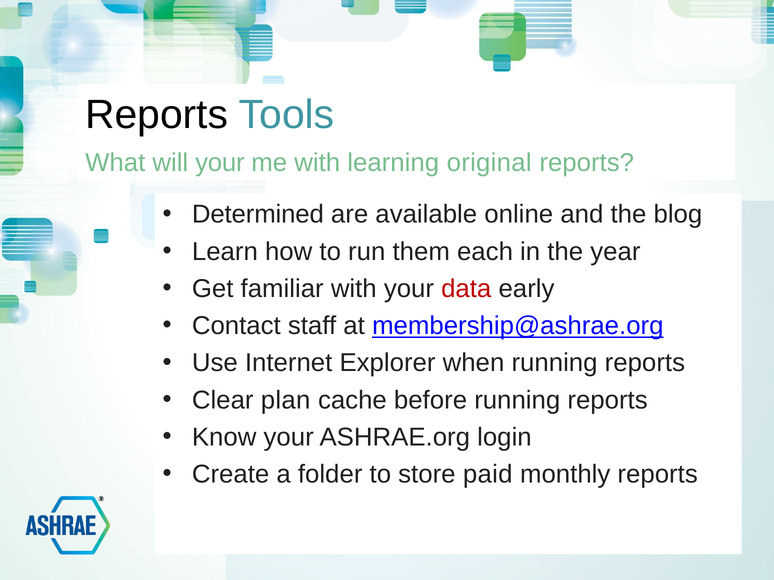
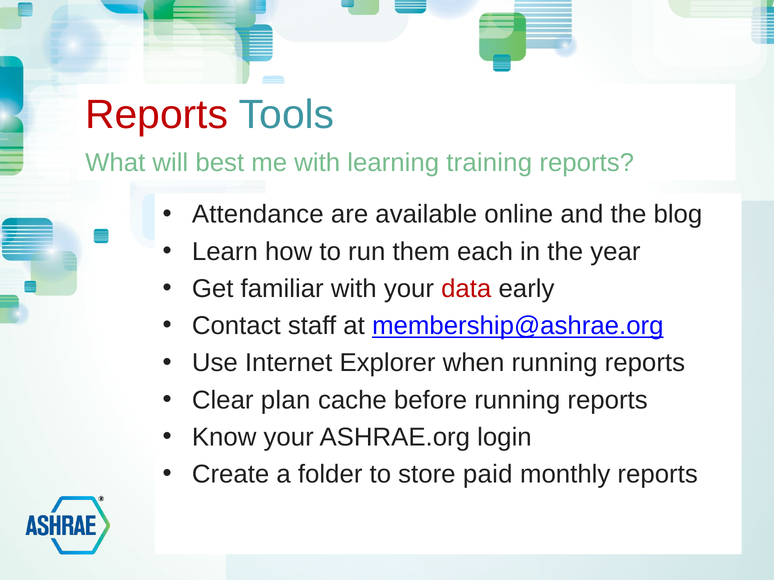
Reports colour: black -> red (157, 115)
will your: your -> best (220, 163)
original: original -> training (489, 163)
Determined: Determined -> Attendance (258, 215)
